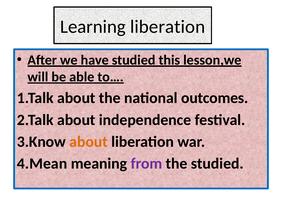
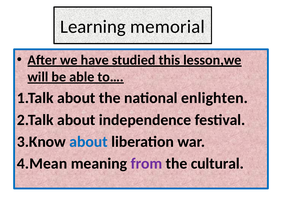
Learning liberation: liberation -> memorial (168, 27)
outcomes: outcomes -> enlighten (215, 98)
about colour: orange -> blue (89, 142)
the studied: studied -> cultural (217, 164)
